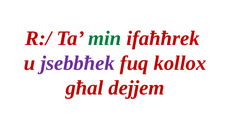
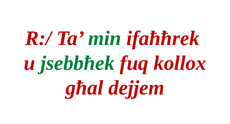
jsebbħek colour: purple -> green (78, 63)
